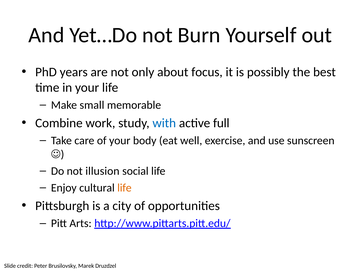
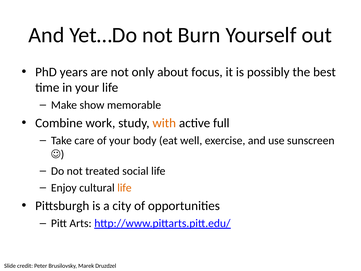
small: small -> show (92, 105)
with colour: blue -> orange (164, 123)
illusion: illusion -> treated (103, 171)
